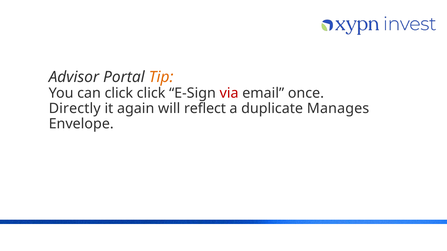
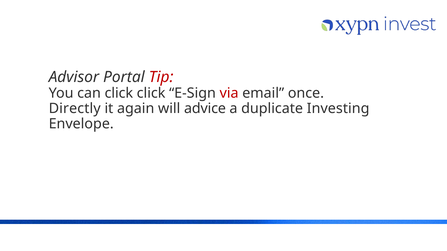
Tip colour: orange -> red (161, 77)
reflect: reflect -> advice (205, 109)
Manages: Manages -> Investing (338, 109)
